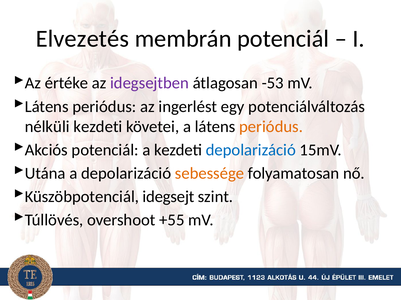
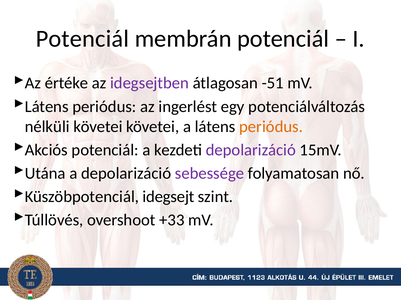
Elvezetés: Elvezetés -> Potenciál (82, 39)
-53: -53 -> -51 (273, 83)
nélküli kezdeti: kezdeti -> követei (98, 127)
depolarizáció colour: blue -> purple (251, 150)
sebessége colour: orange -> purple (210, 174)
+55: +55 -> +33 (172, 220)
